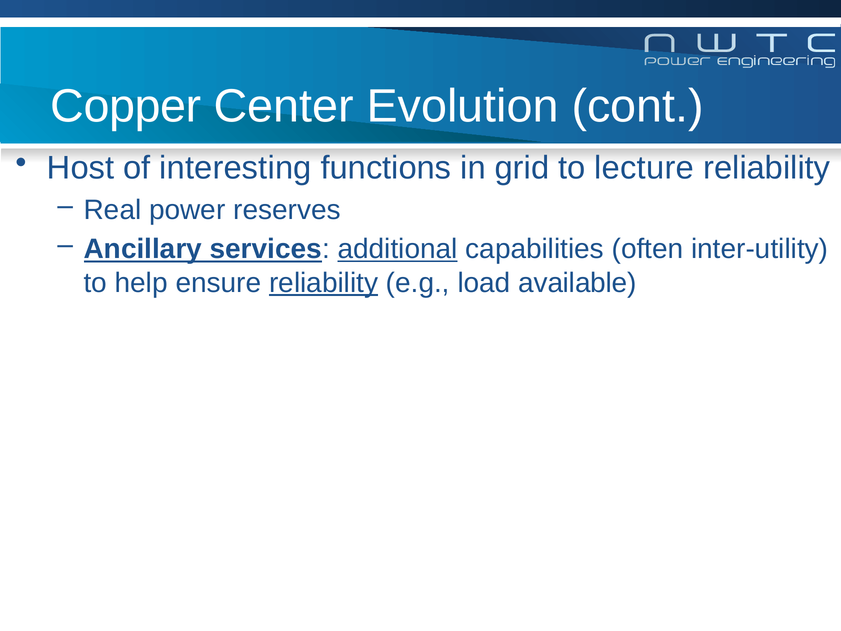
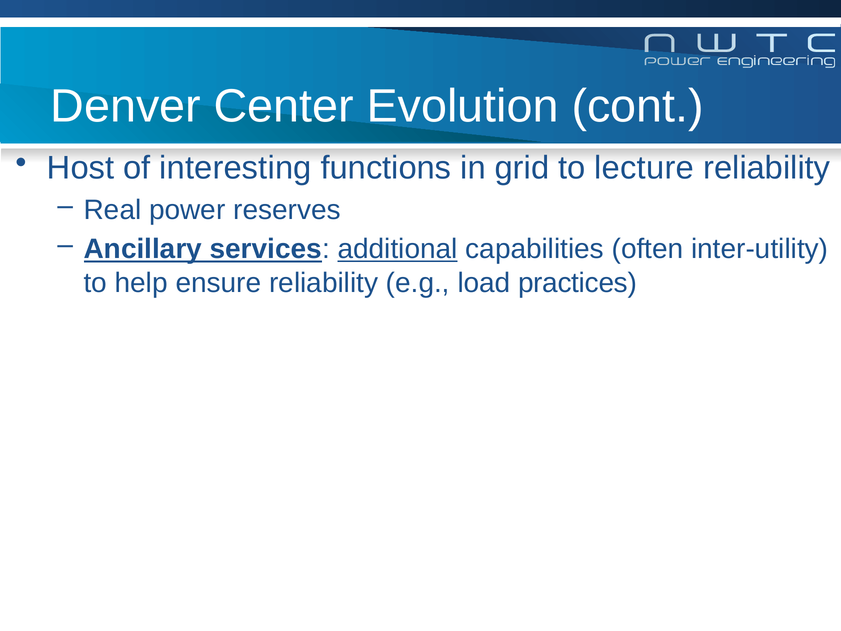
Copper: Copper -> Denver (126, 106)
reliability underline: present -> none (324, 283)
available: available -> practices (578, 283)
